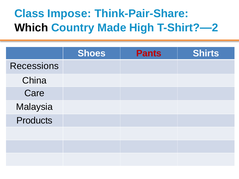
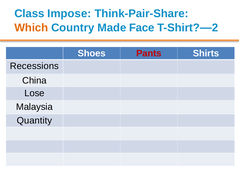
Which colour: black -> orange (31, 28)
High: High -> Face (142, 28)
Care: Care -> Lose (34, 93)
Products: Products -> Quantity (34, 121)
